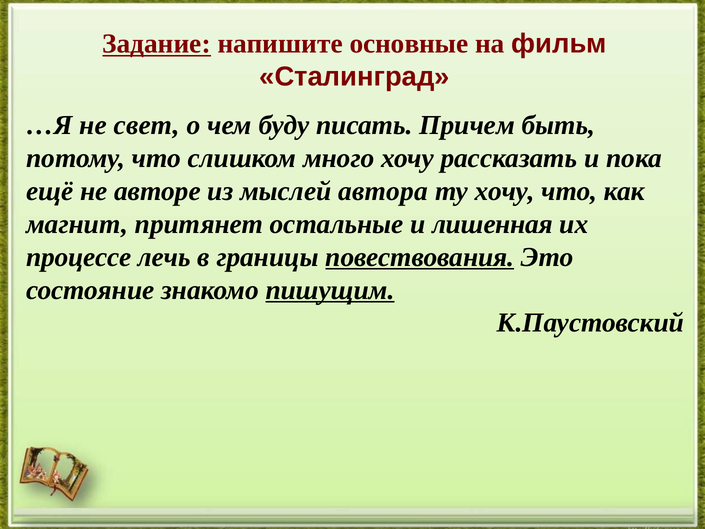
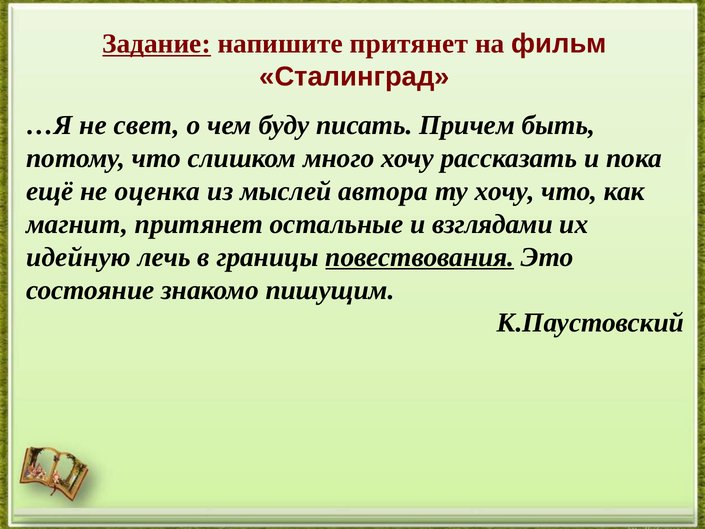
напишите основные: основные -> притянет (409, 43)
авторе: авторе -> оценка (157, 191)
лишенная: лишенная -> взглядами (493, 224)
процессе: процессе -> идейную (79, 257)
пишущим underline: present -> none (330, 290)
